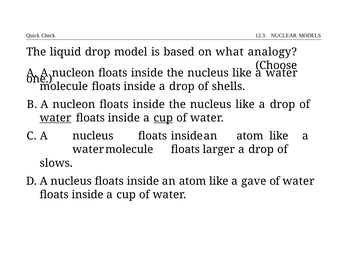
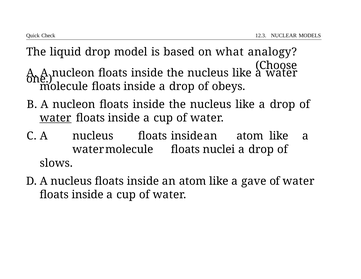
shells: shells -> obeys (229, 86)
cup underline: present -> none (163, 118)
larger: larger -> nuclei (219, 150)
